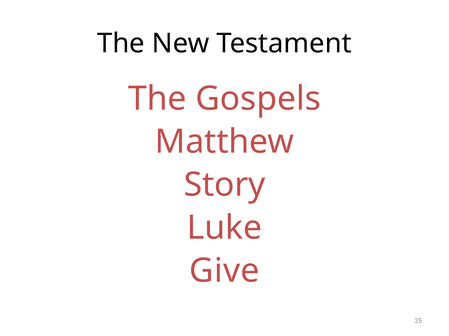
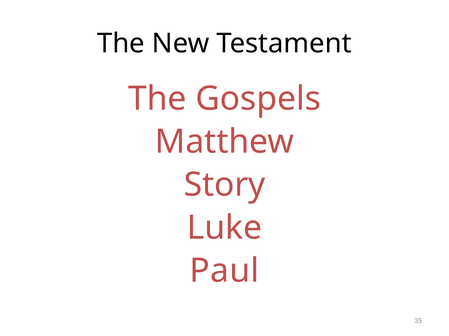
Give: Give -> Paul (224, 271)
